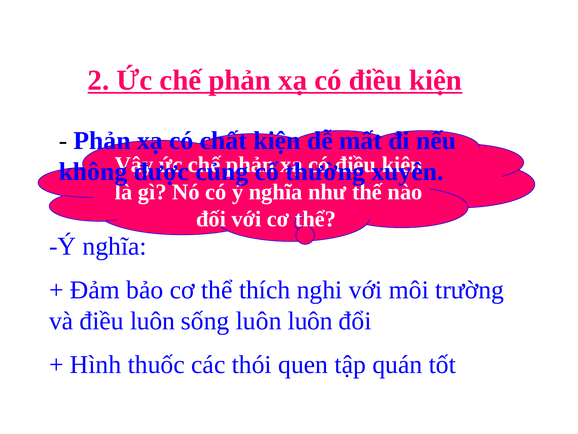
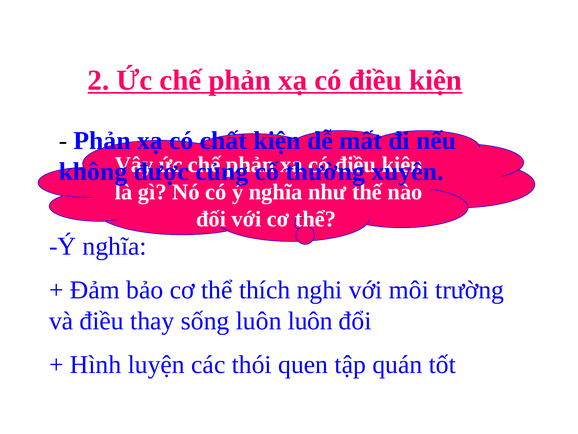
điều luôn: luôn -> thay (152, 320)
thuốc: thuốc -> luyện (156, 364)
